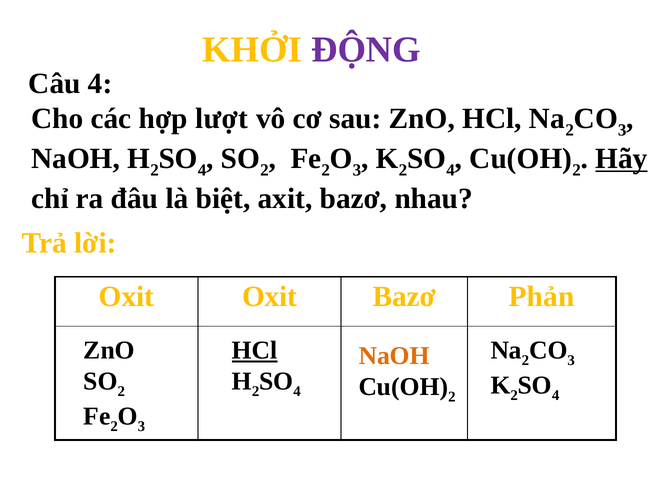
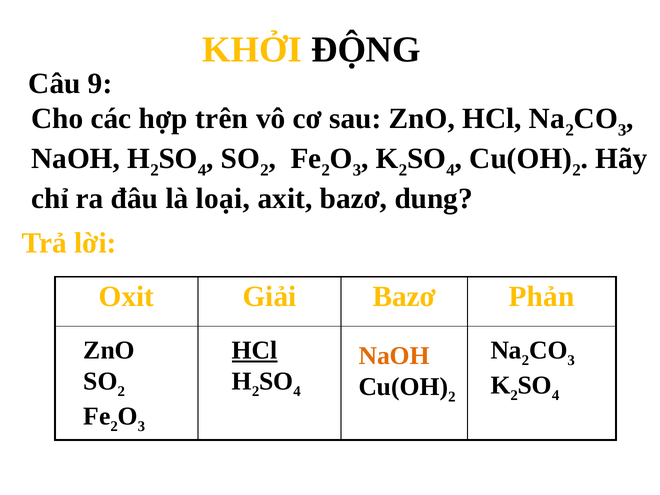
ĐỘNG colour: purple -> black (366, 50)
Câu 4: 4 -> 9 (100, 83)
lượt: lượt -> trên (222, 119)
Hãy underline: present -> none (621, 159)
biệt: biệt -> loại (223, 199)
nhau: nhau -> dung (434, 199)
Oxit Oxit: Oxit -> Giải (269, 297)
